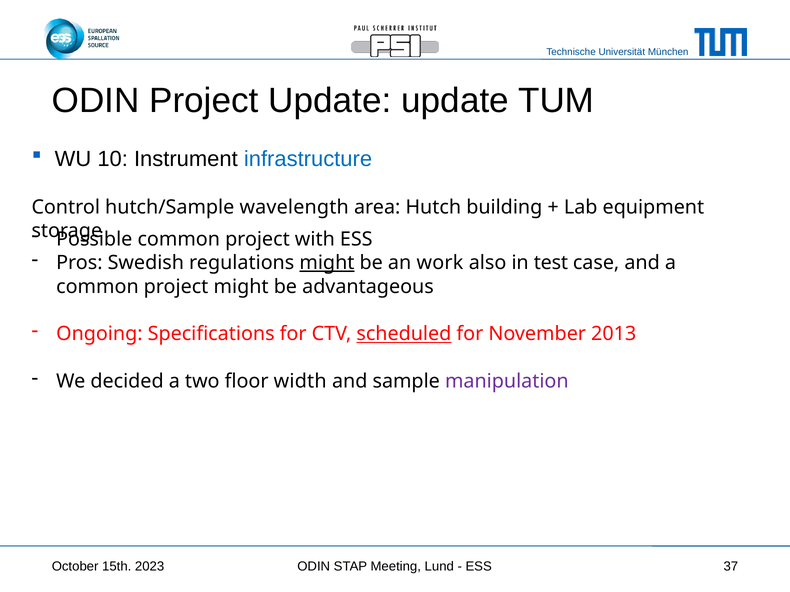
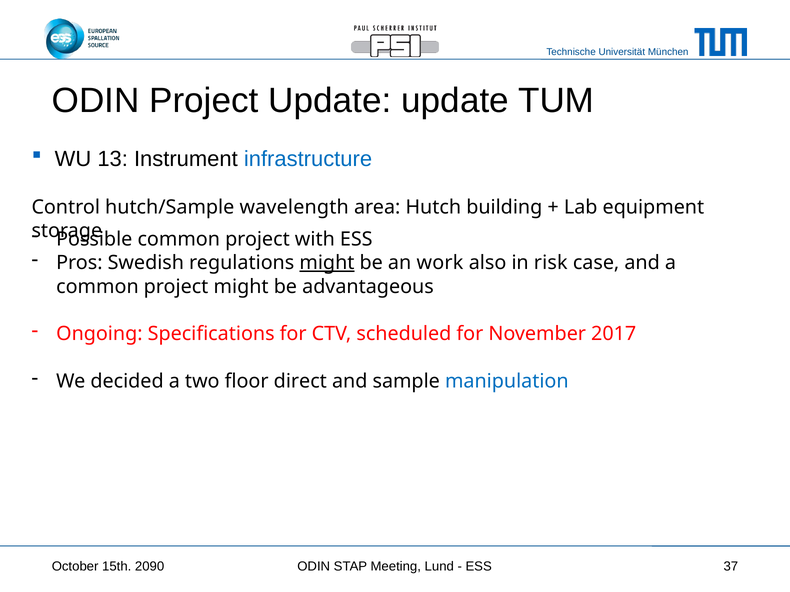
10: 10 -> 13 (113, 159)
test: test -> risk (551, 263)
scheduled underline: present -> none (404, 334)
2013: 2013 -> 2017 (614, 334)
width: width -> direct (300, 382)
manipulation colour: purple -> blue (507, 382)
2023: 2023 -> 2090 (150, 567)
